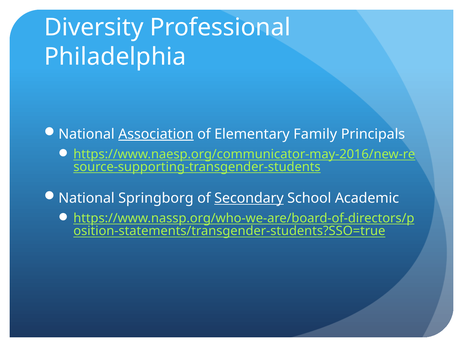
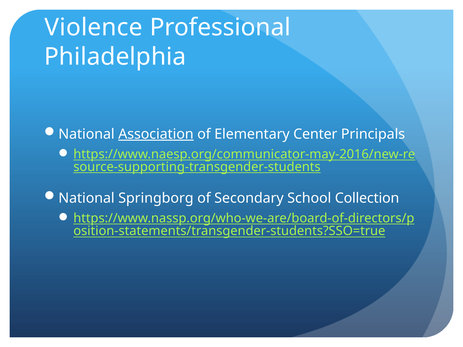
Diversity: Diversity -> Violence (94, 28)
Family: Family -> Center (315, 134)
Secondary underline: present -> none (249, 198)
Academic: Academic -> Collection (367, 198)
